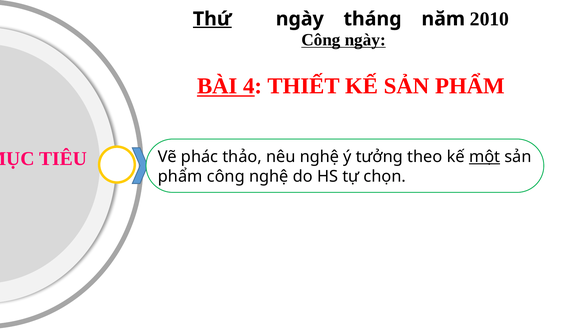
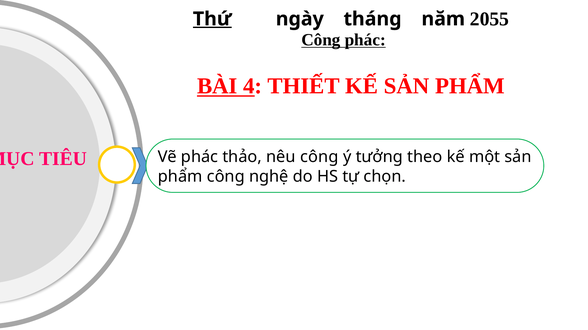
2010: 2010 -> 2055 (489, 19)
Công ngày: ngày -> phác (365, 40)
nêu nghệ: nghệ -> công (319, 157)
một underline: present -> none (485, 157)
